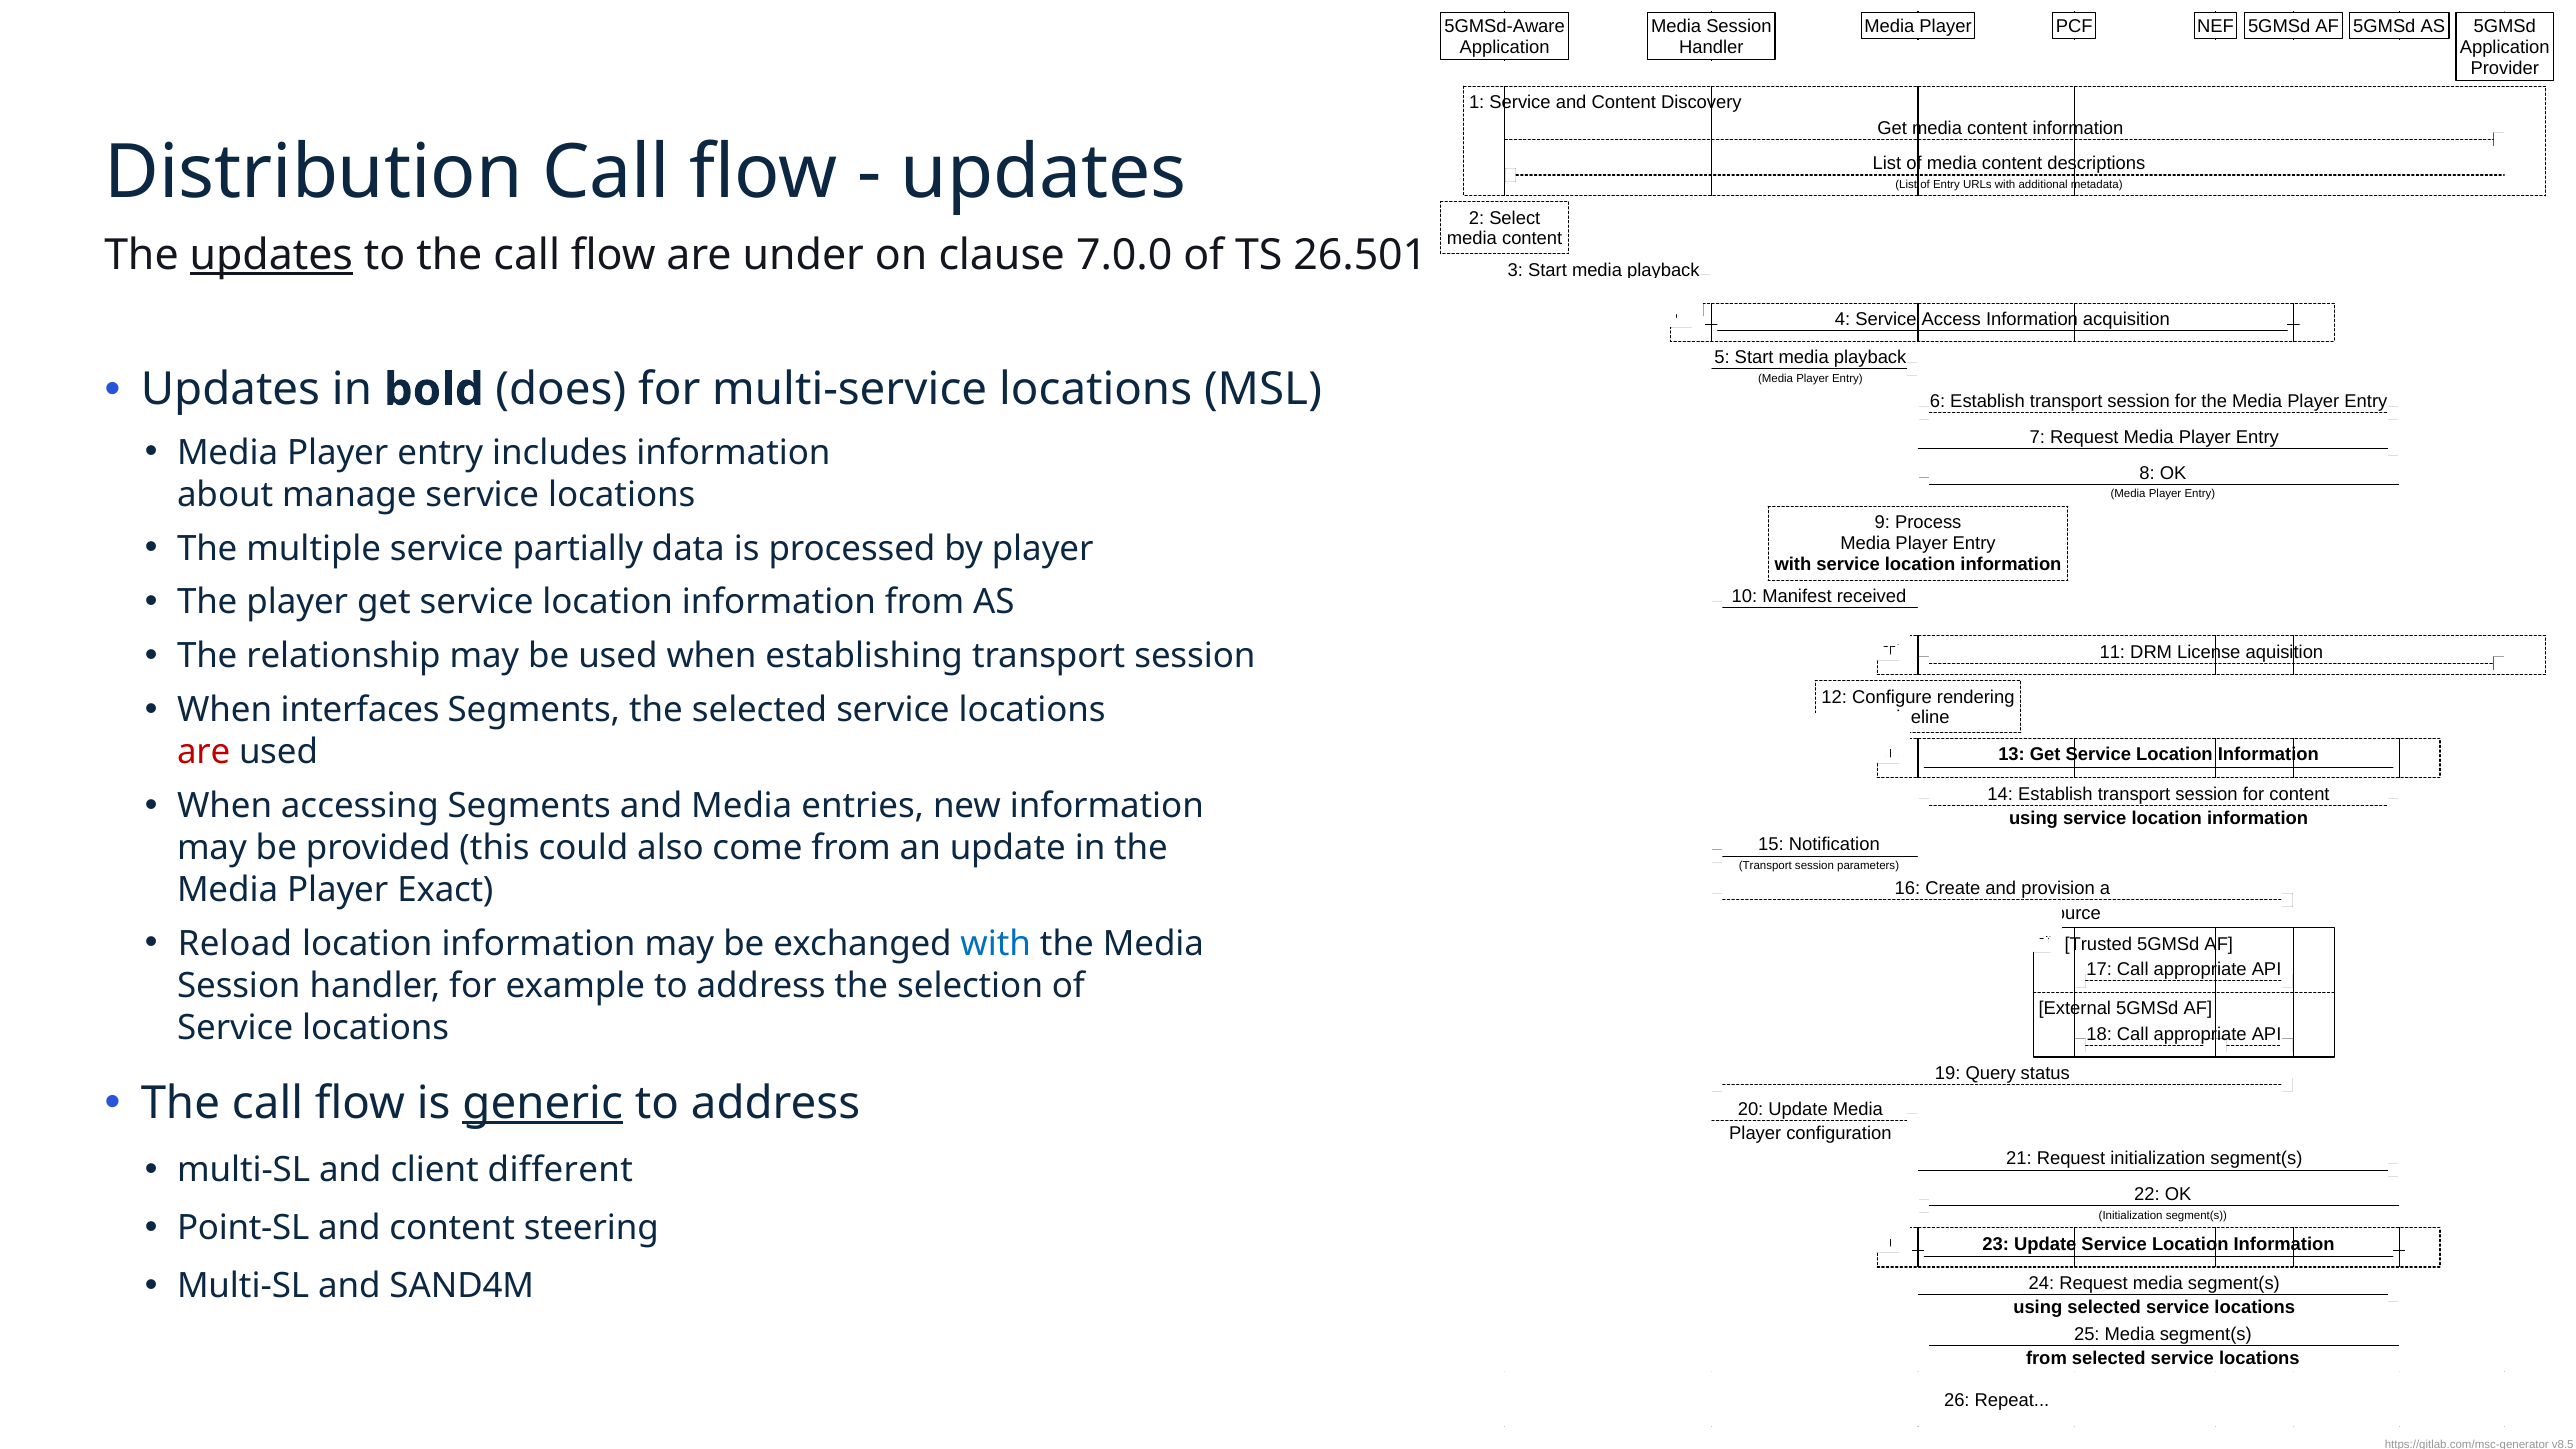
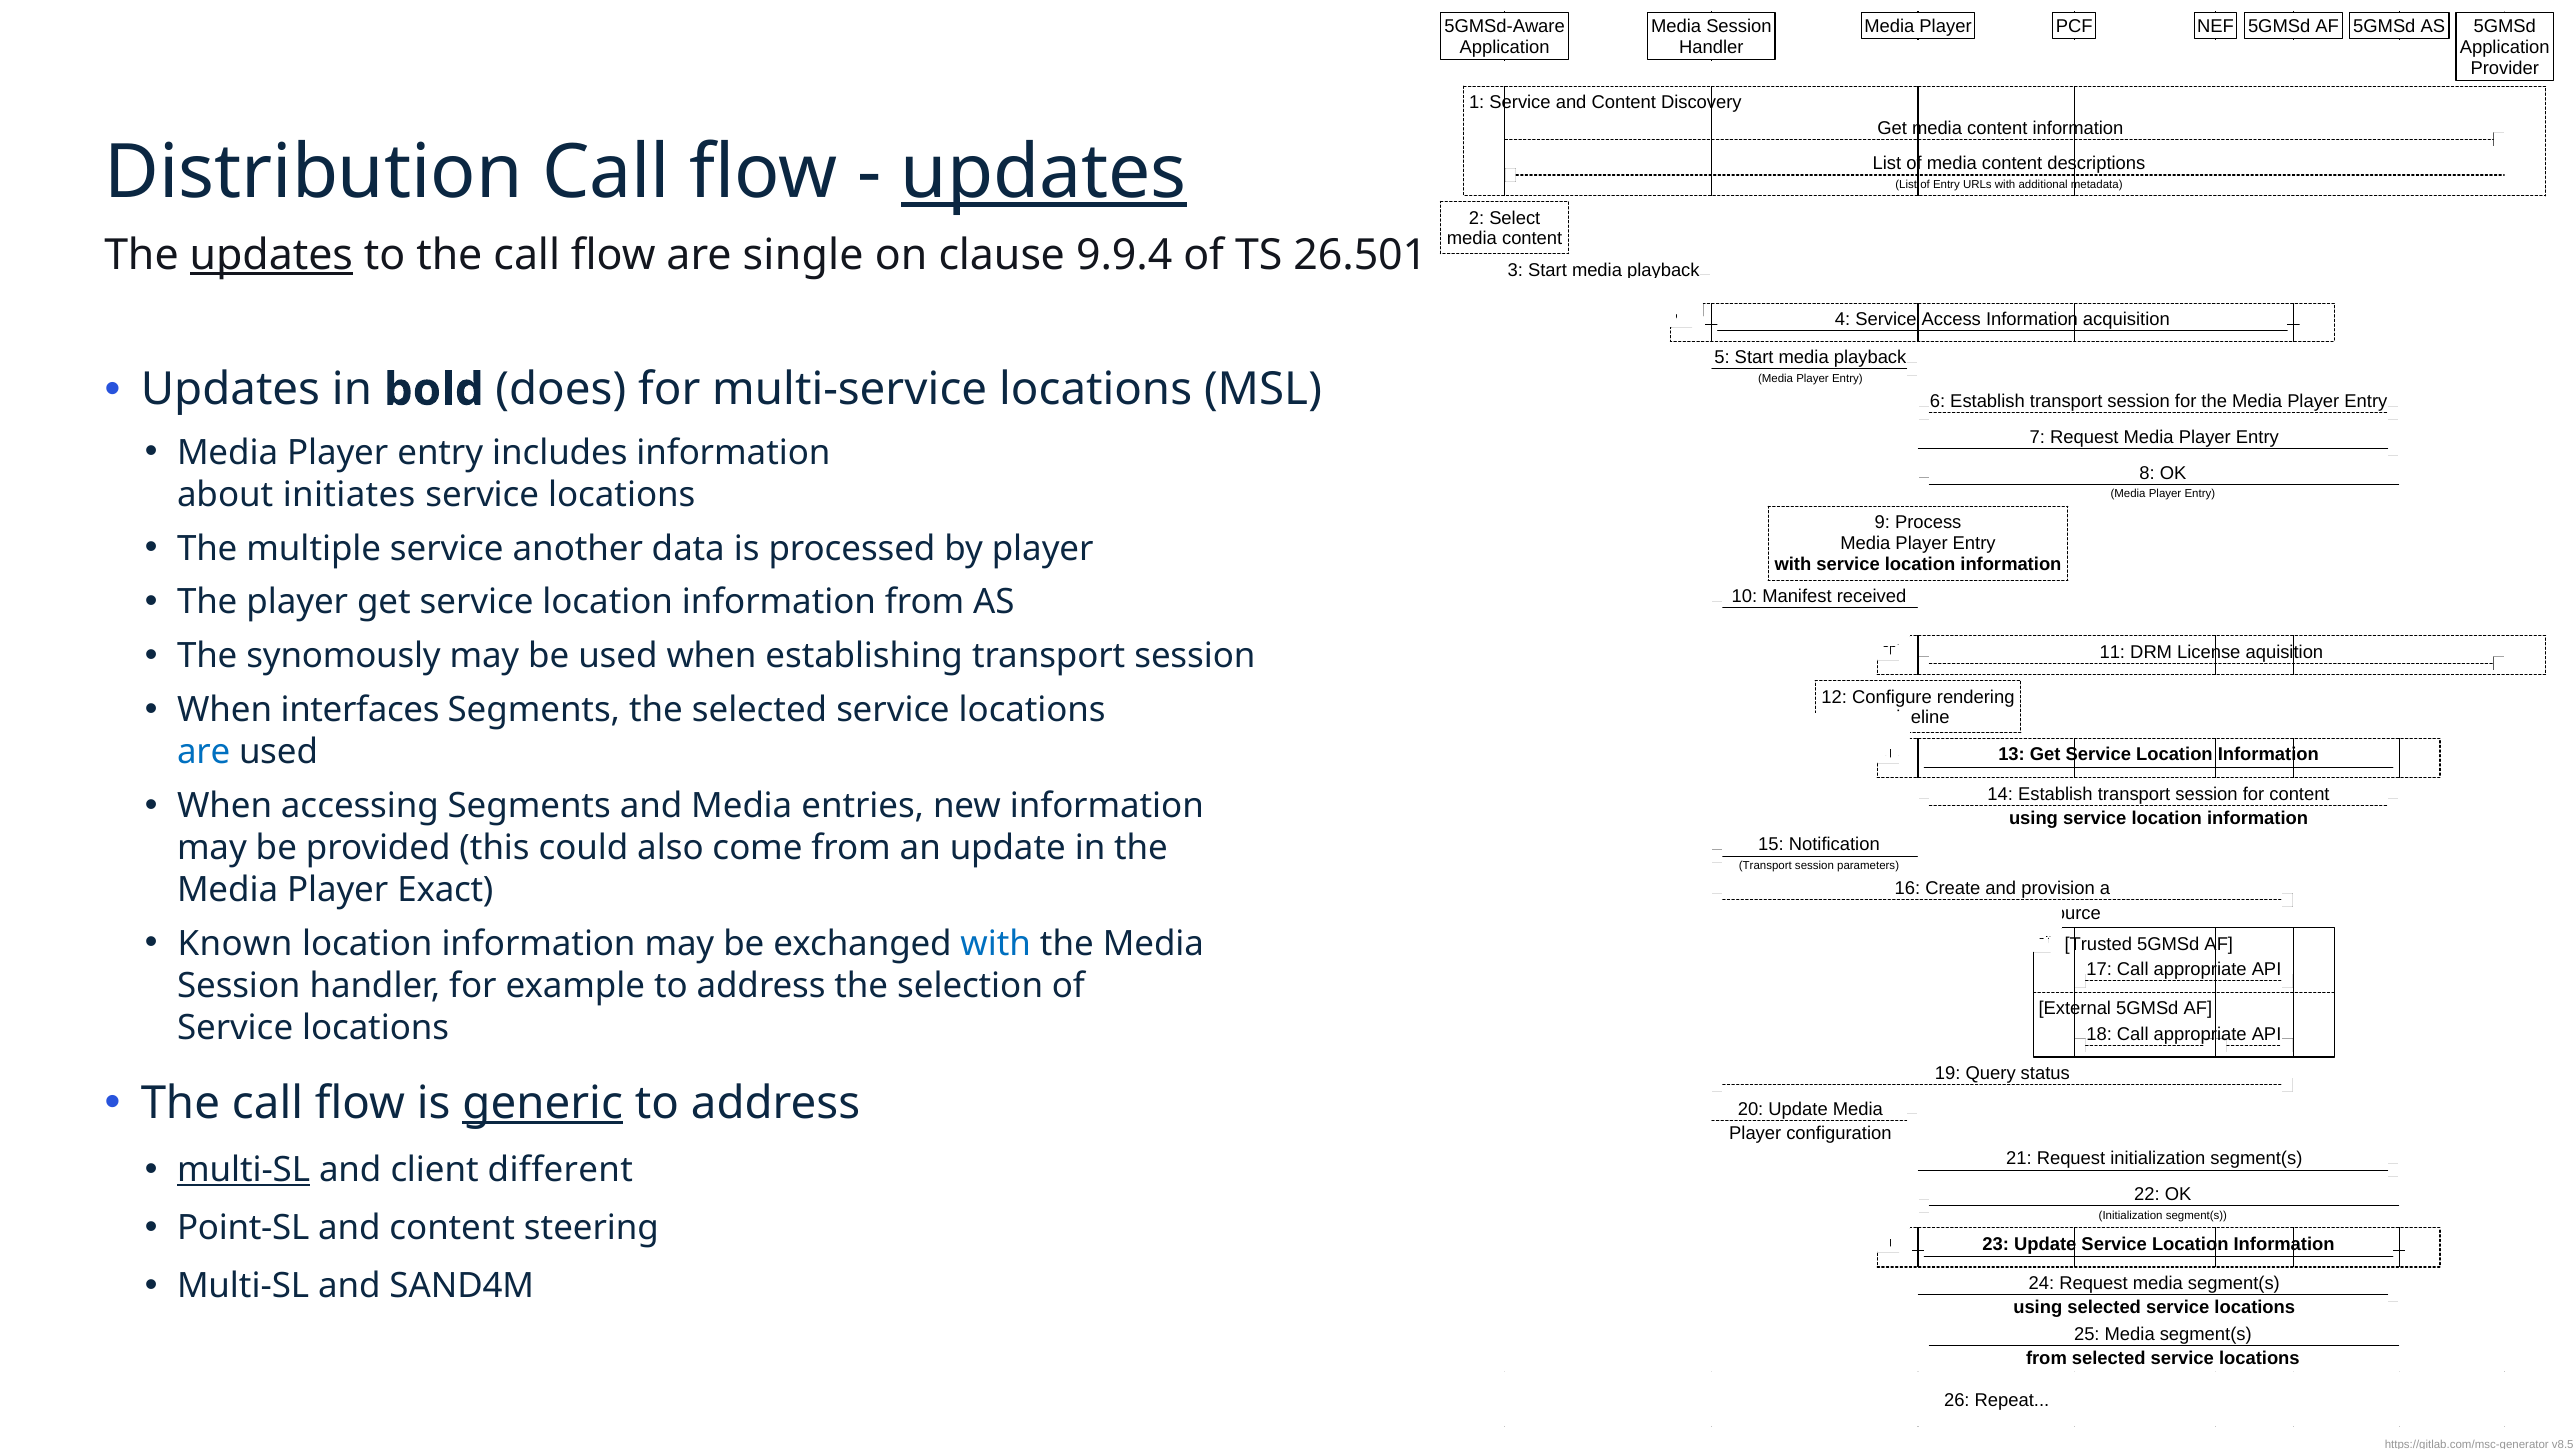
updates underline: none -> present (1044, 172)
under: under -> single (803, 255)
7.0.0: 7.0.0 -> 9.9.4 (1124, 255)
manage: manage -> initiates (349, 495)
partially: partially -> another (578, 549)
relationship: relationship -> synomously (344, 656)
are colour: red -> blue (204, 752)
Reload: Reload -> Known (235, 944)
multi-SL underline: none -> present (244, 1170)
